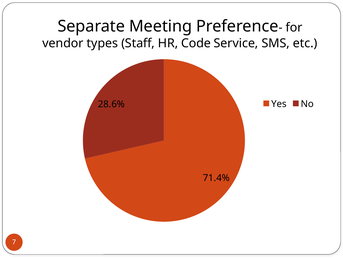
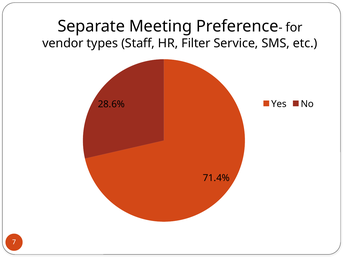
Code: Code -> Filter (196, 43)
